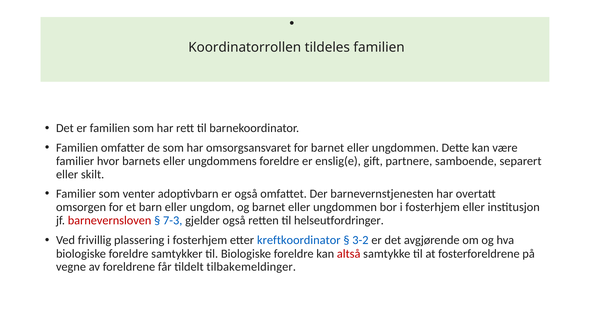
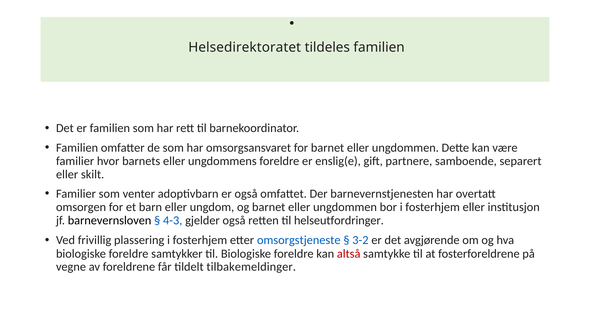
Koordinatorrollen: Koordinatorrollen -> Helsedirektoratet (245, 47)
barnevernsloven colour: red -> black (110, 220)
7-3: 7-3 -> 4-3 (173, 220)
kreftkoordinator: kreftkoordinator -> omsorgstjeneste (299, 240)
